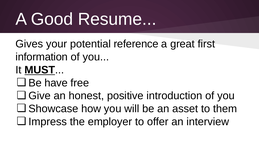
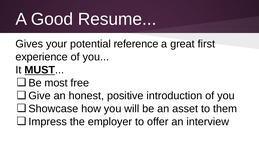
information: information -> experience (42, 57)
have: have -> most (56, 83)
